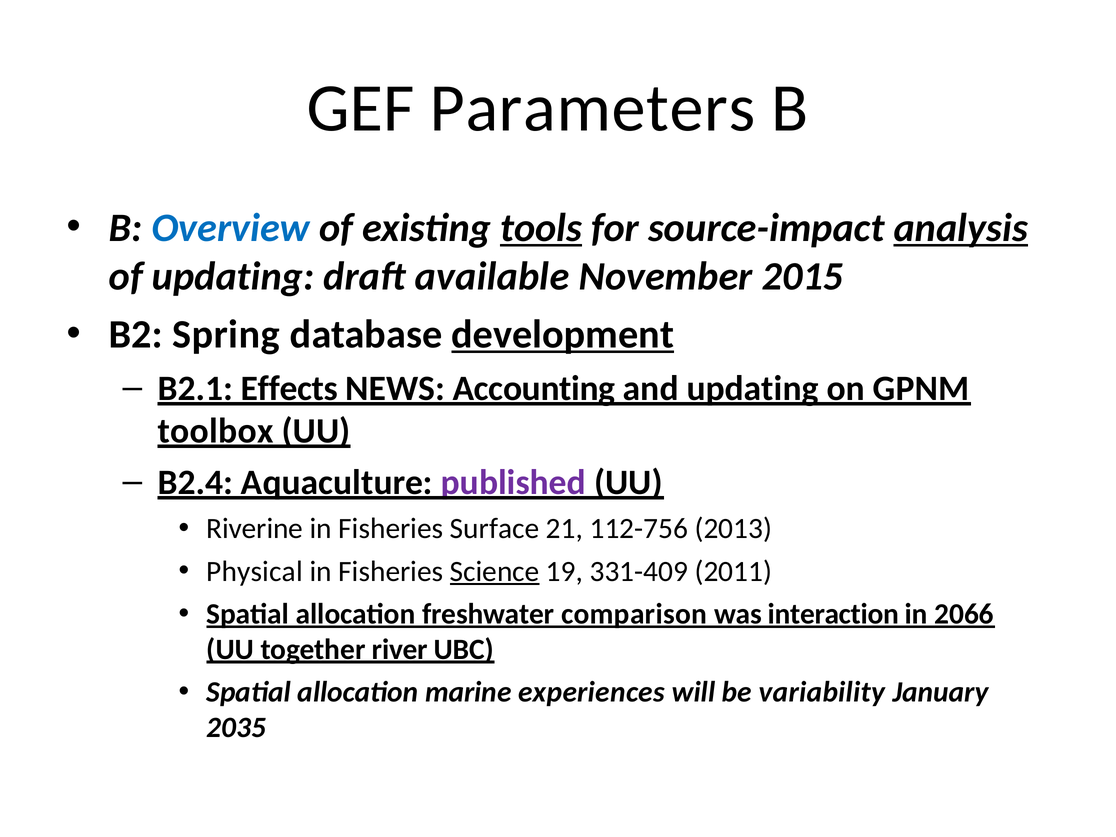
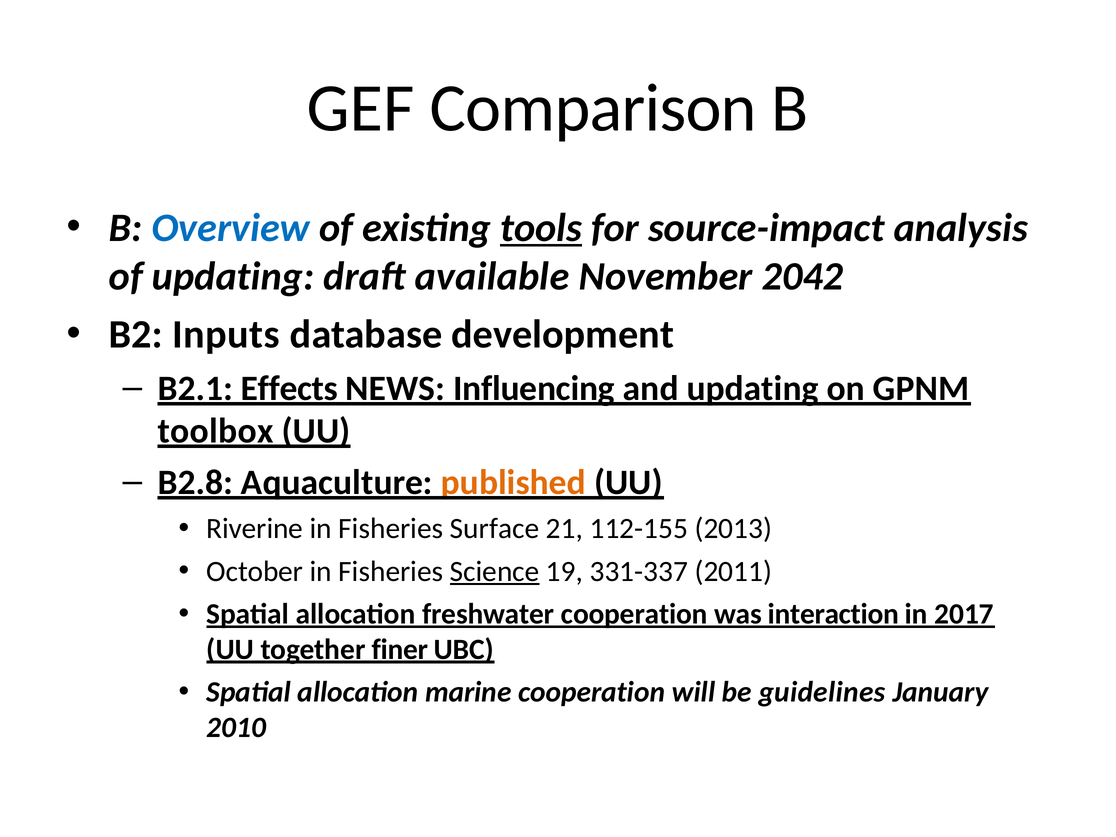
Parameters: Parameters -> Comparison (593, 108)
analysis underline: present -> none (961, 228)
2015: 2015 -> 2042 (803, 276)
Spring: Spring -> Inputs (226, 334)
development underline: present -> none (563, 334)
Accounting: Accounting -> Influencing (534, 388)
B2.4: B2.4 -> B2.8 (195, 483)
published colour: purple -> orange (513, 483)
112-756: 112-756 -> 112-155 (639, 529)
Physical: Physical -> October (255, 571)
331-409: 331-409 -> 331-337 (639, 571)
freshwater comparison: comparison -> cooperation (634, 614)
2066: 2066 -> 2017 (964, 614)
river: river -> finer (400, 649)
marine experiences: experiences -> cooperation (592, 692)
variability: variability -> guidelines (822, 692)
2035: 2035 -> 2010 (236, 728)
